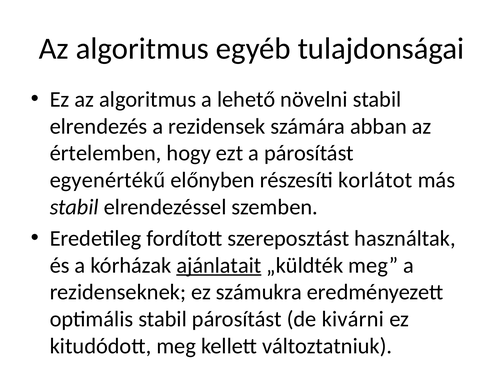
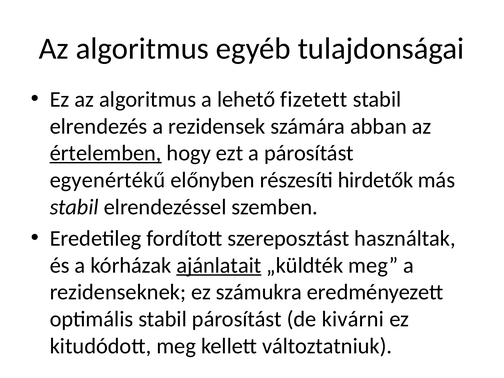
növelni: növelni -> fizetett (314, 99)
értelemben underline: none -> present (106, 153)
korlátot: korlátot -> hirdetők (375, 180)
